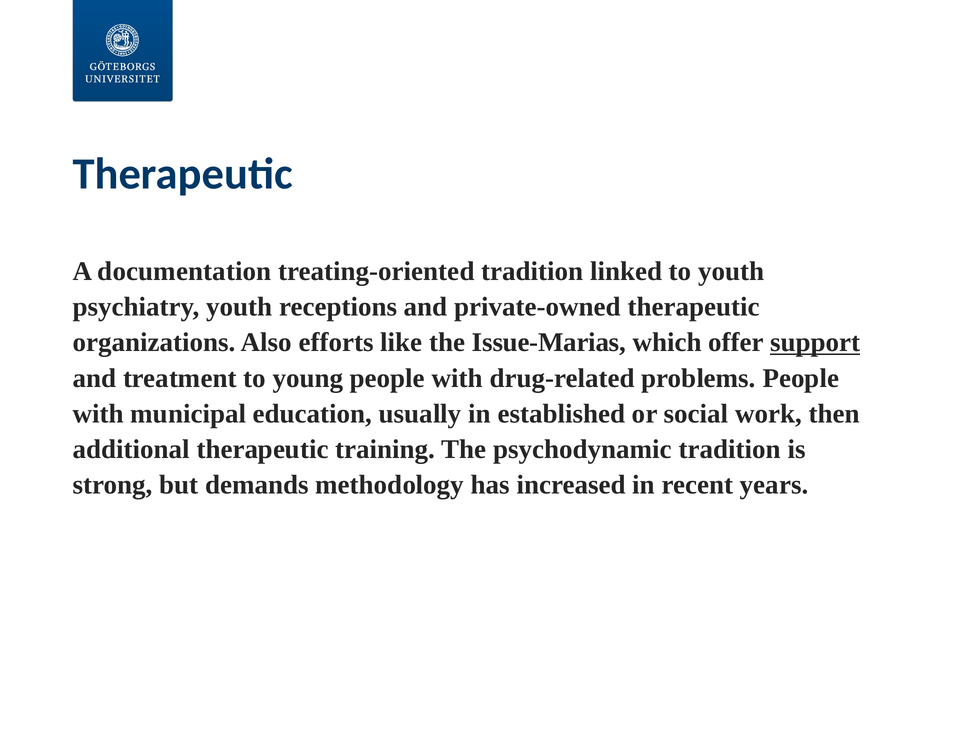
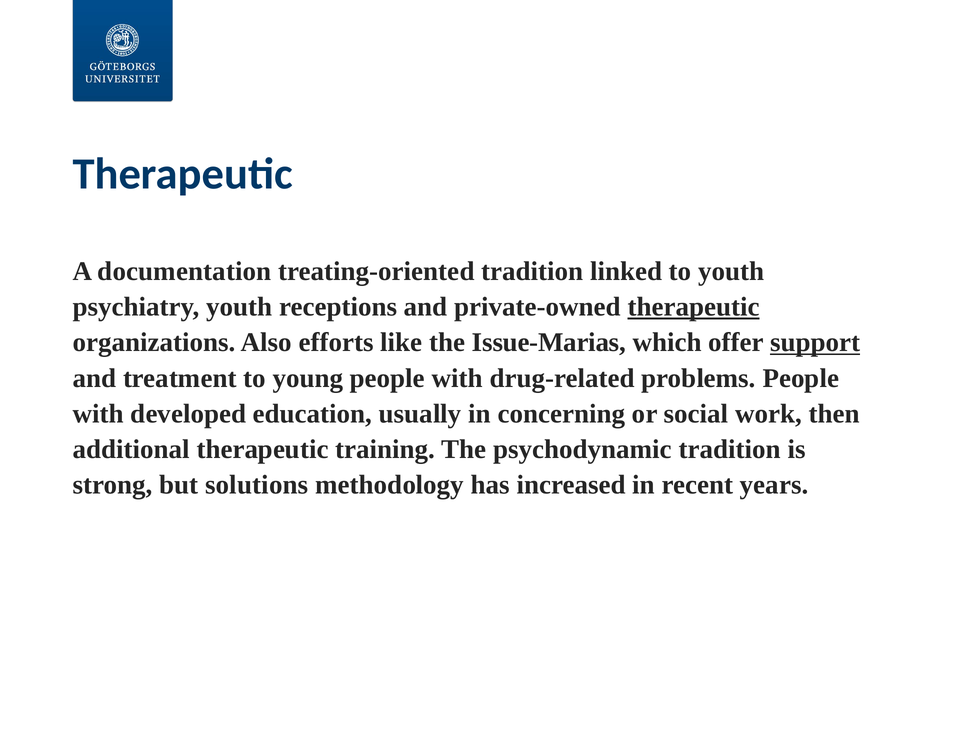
therapeutic underline: none -> present (694, 307)
municipal: municipal -> developed (188, 414)
established: established -> concerning (561, 414)
demands: demands -> solutions (257, 485)
